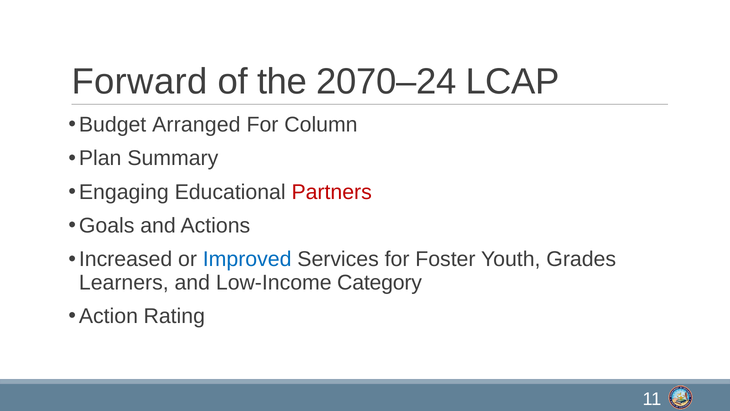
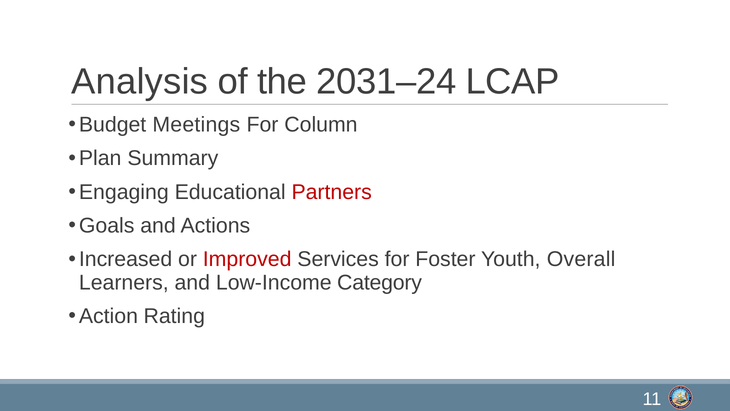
Forward: Forward -> Analysis (140, 82)
2070–24: 2070–24 -> 2031–24 (386, 82)
Arranged: Arranged -> Meetings (196, 125)
Improved colour: blue -> red (247, 259)
Grades: Grades -> Overall (581, 259)
